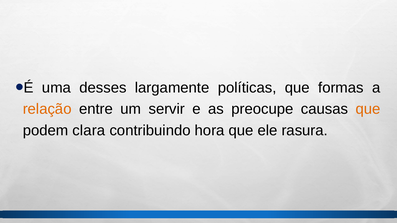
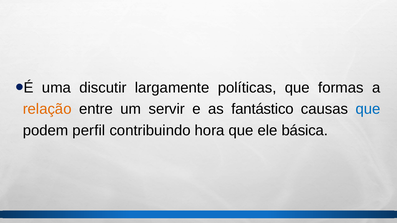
desses: desses -> discutir (103, 88)
preocupe: preocupe -> fantástico (262, 109)
que colour: orange -> blue (368, 109)
clara: clara -> perfil (89, 131)
rasura: rasura -> básica (305, 131)
